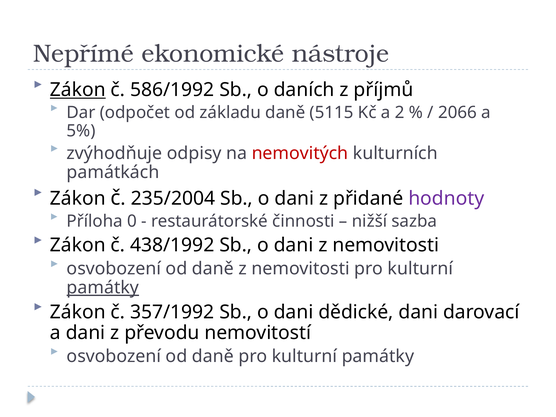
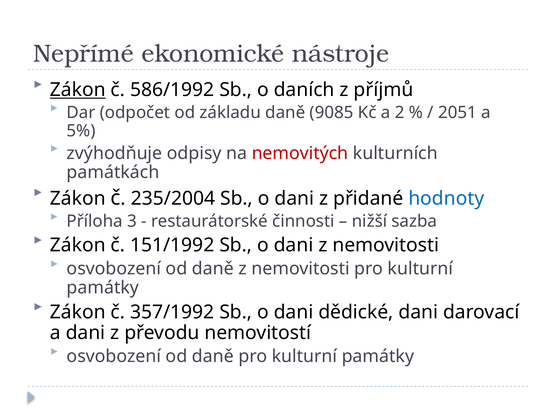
5115: 5115 -> 9085 (332, 113)
2066: 2066 -> 2051 (457, 113)
hodnoty colour: purple -> blue (446, 198)
0: 0 -> 3 (132, 221)
438/1992: 438/1992 -> 151/1992 (172, 245)
památky underline: present -> none (103, 288)
